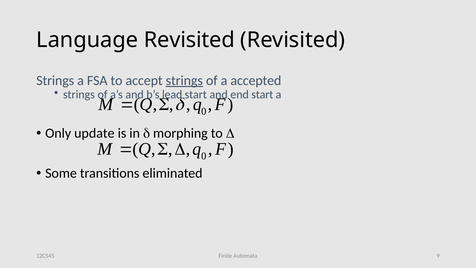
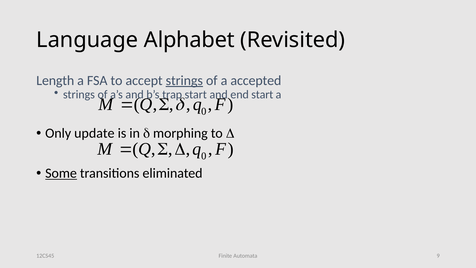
Language Revisited: Revisited -> Alphabet (189, 40)
Strings: Strings -> Length (55, 80)
lead: lead -> trap (172, 94)
Some underline: none -> present (61, 173)
